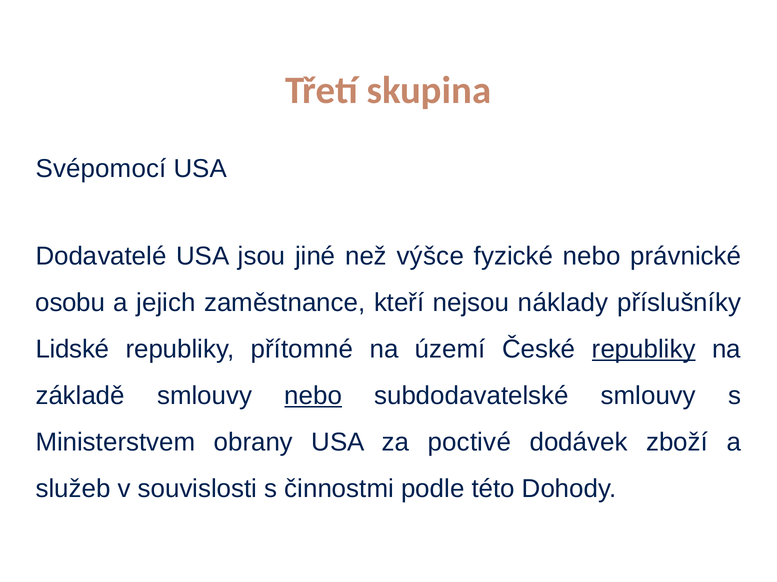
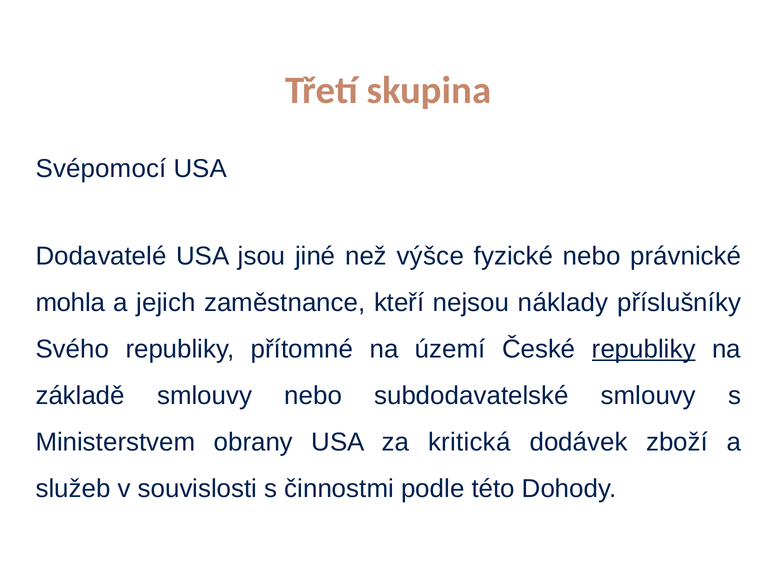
osobu: osobu -> mohla (70, 303)
Lidské: Lidské -> Svého (72, 350)
nebo underline: present -> none (313, 396)
poctivé: poctivé -> kritická (469, 443)
